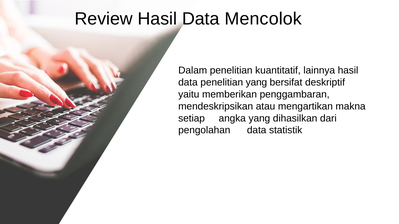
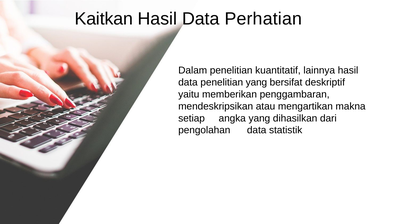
Review: Review -> Kaitkan (104, 19)
Mencolok: Mencolok -> Perhatian (263, 19)
